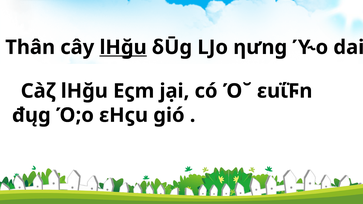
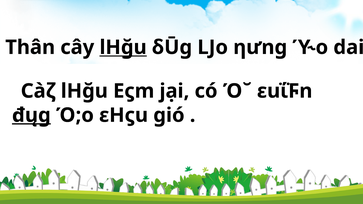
đųg underline: none -> present (31, 115)
